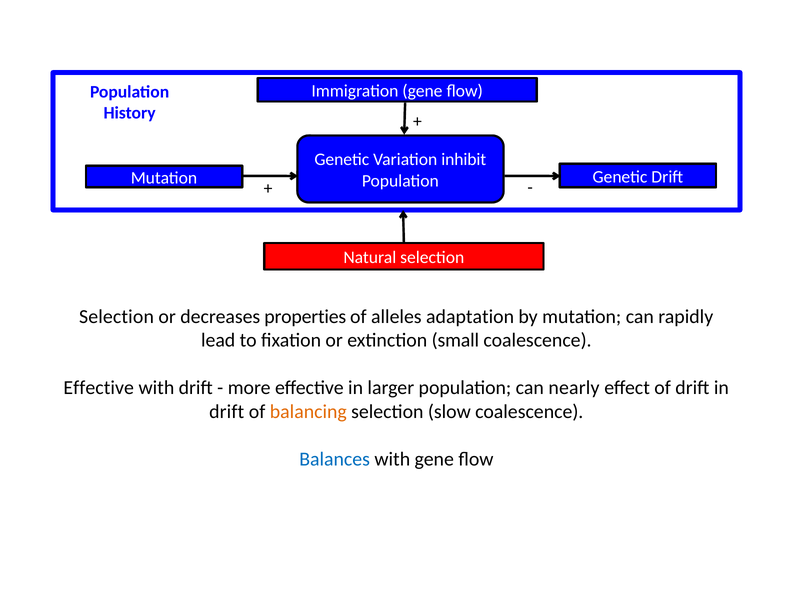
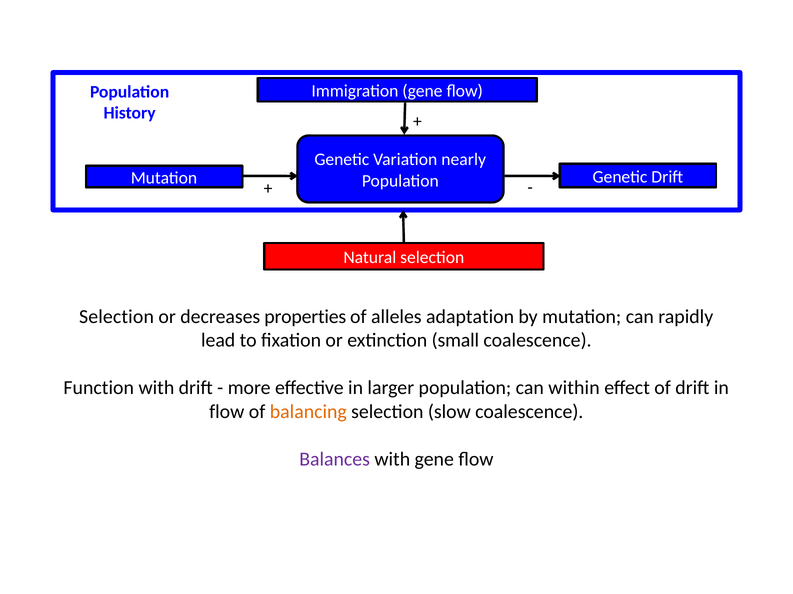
inhibit: inhibit -> nearly (464, 160)
Effective: Effective -> Function (99, 388)
nearly: nearly -> within (574, 388)
drift: drift -> flow (227, 412)
Balances colour: blue -> purple (335, 460)
